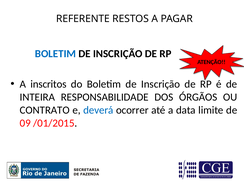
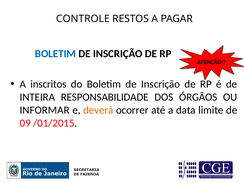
REFERENTE: REFERENTE -> CONTROLE (83, 19)
CONTRATO: CONTRATO -> INFORMAR (45, 110)
deverá colour: blue -> orange (98, 110)
